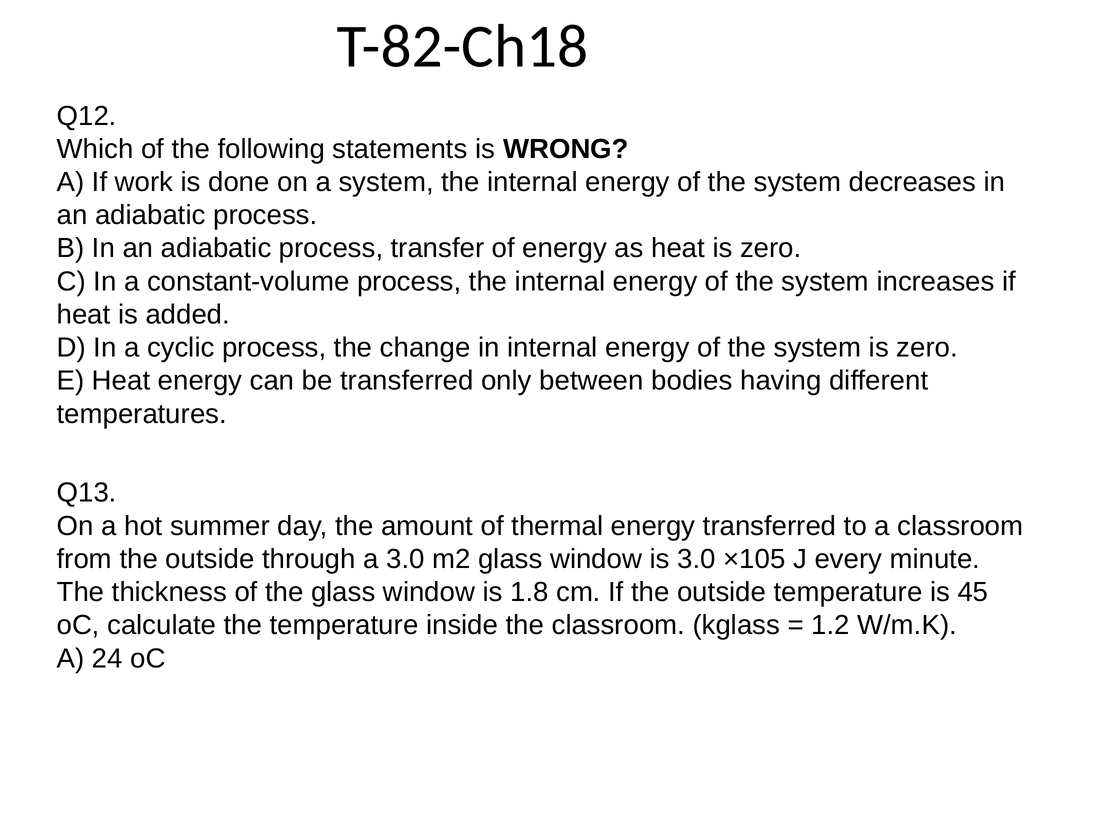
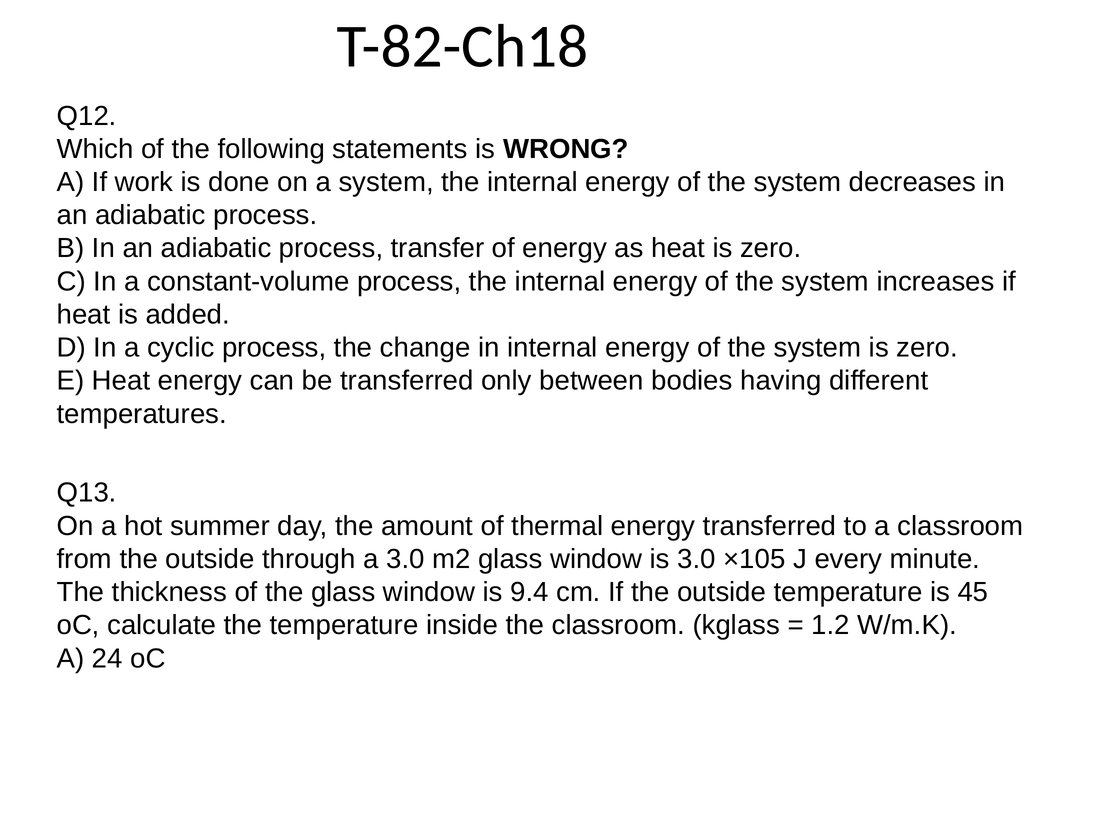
1.8: 1.8 -> 9.4 (529, 592)
